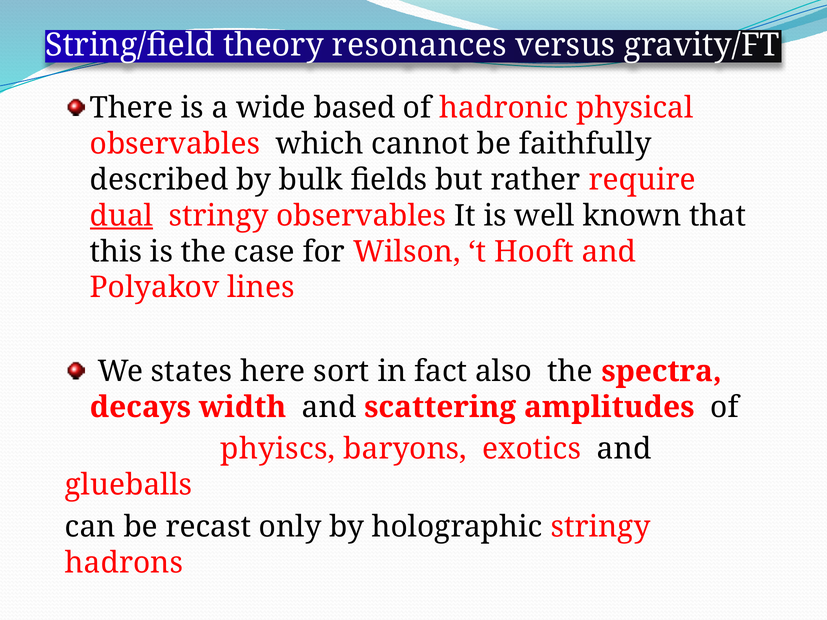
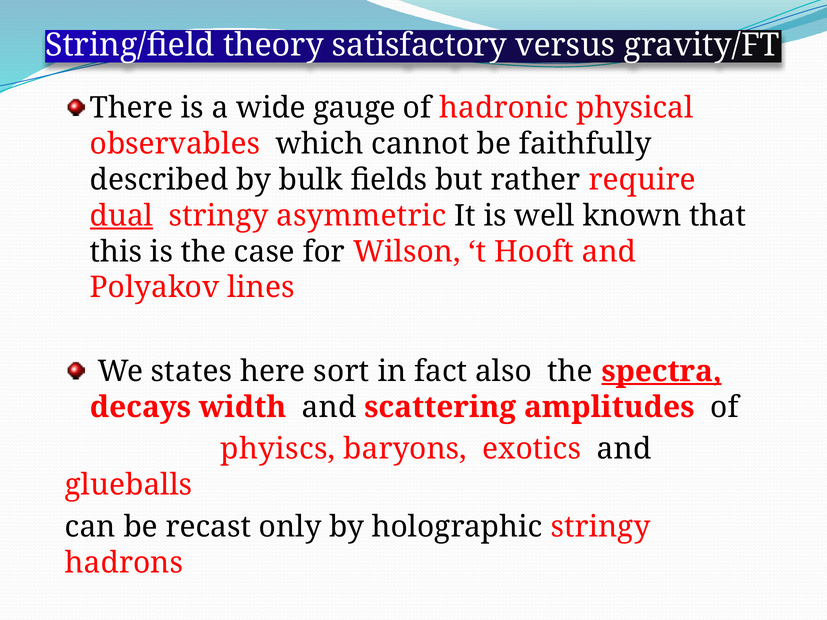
resonances: resonances -> satisfactory (420, 45)
based: based -> gauge (355, 108)
stringy observables: observables -> asymmetric (361, 216)
spectra underline: none -> present (661, 371)
